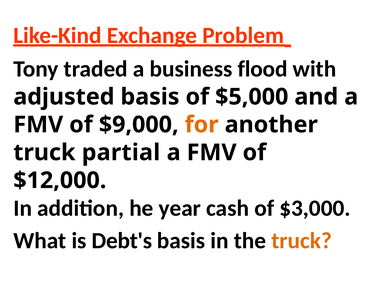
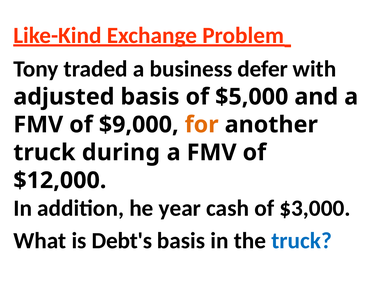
flood: flood -> defer (263, 69)
partial: partial -> during (121, 153)
truck colour: orange -> blue (302, 241)
